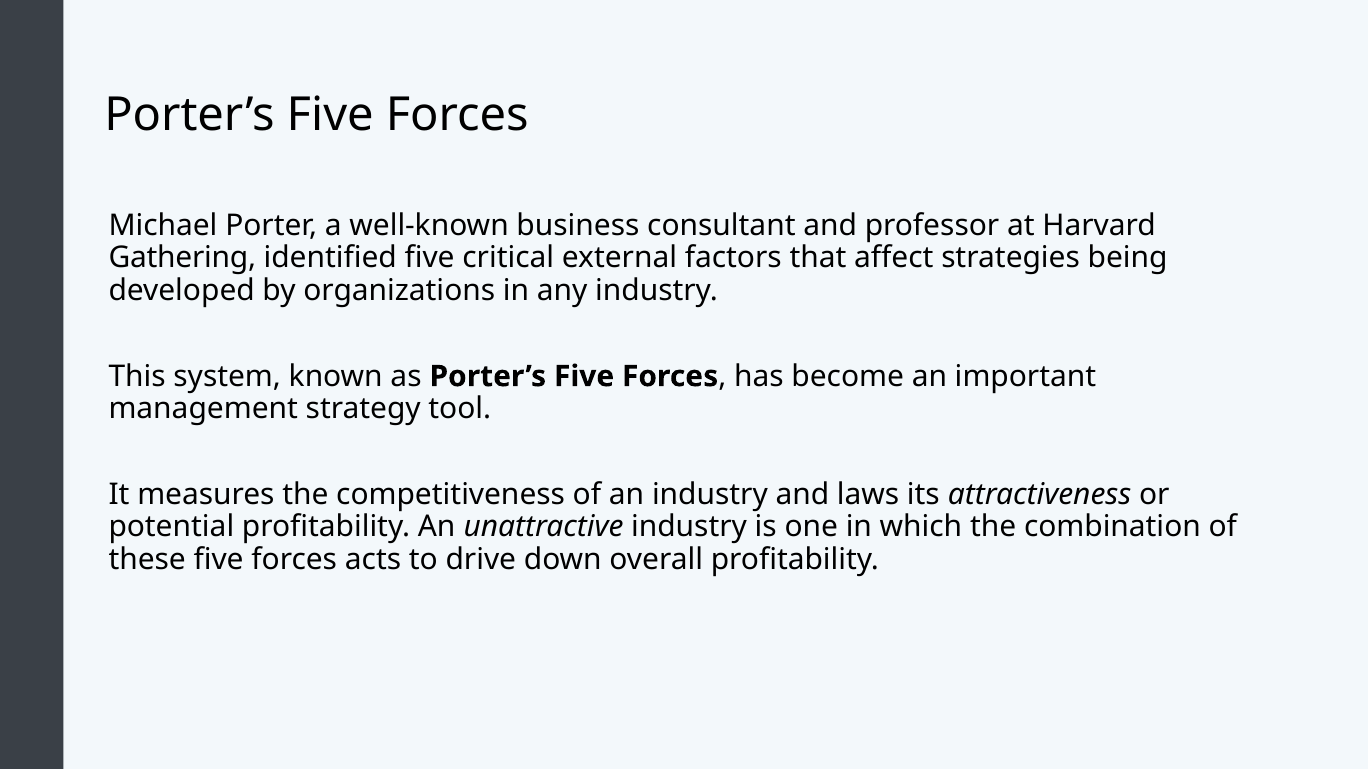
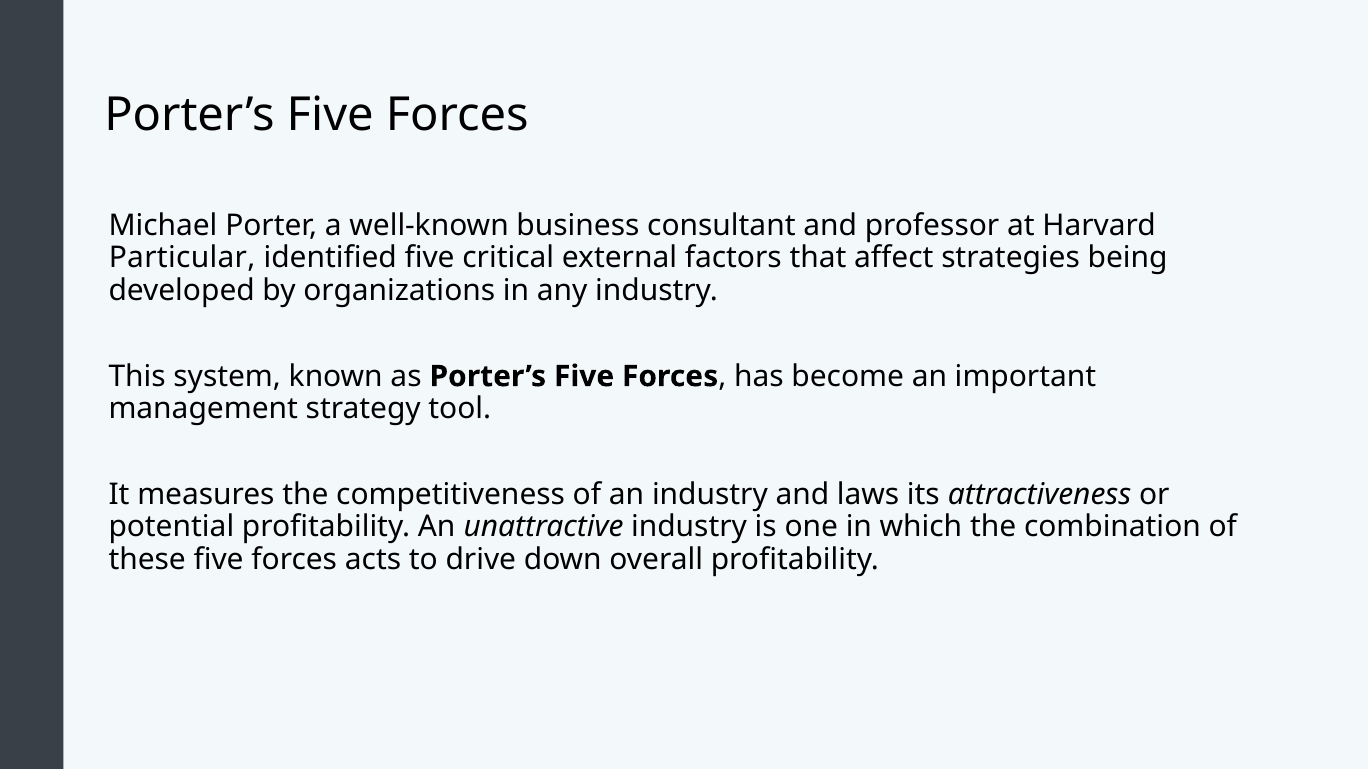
Gathering: Gathering -> Particular (182, 258)
